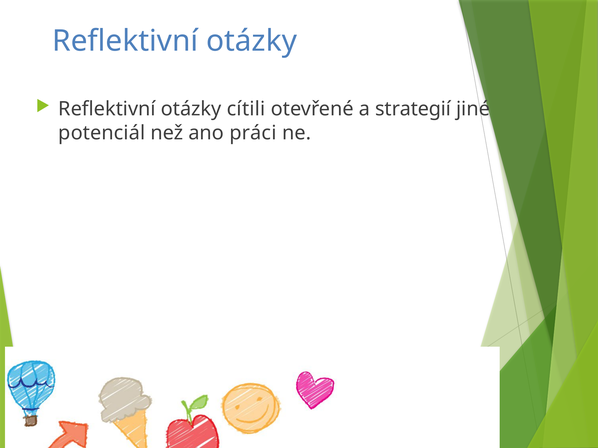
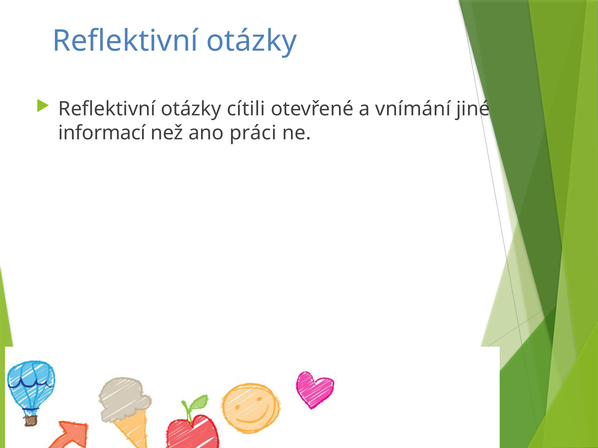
strategií: strategií -> vnímání (413, 109)
potenciál: potenciál -> informací (102, 133)
